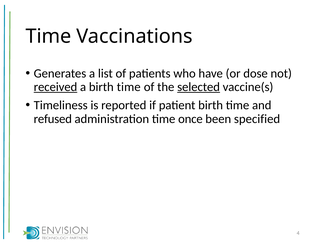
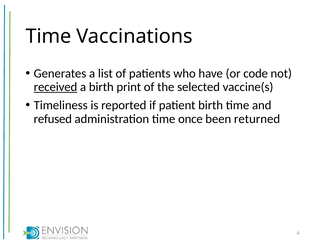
dose: dose -> code (256, 73)
a birth time: time -> print (129, 87)
selected underline: present -> none (199, 87)
specified: specified -> returned (257, 119)
